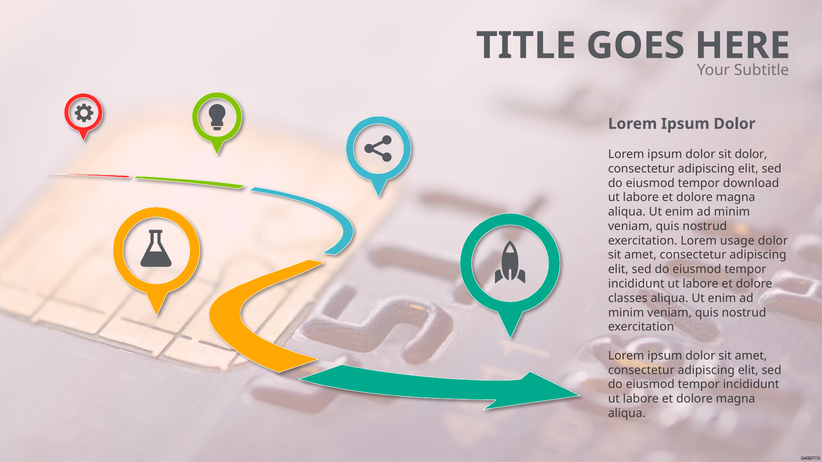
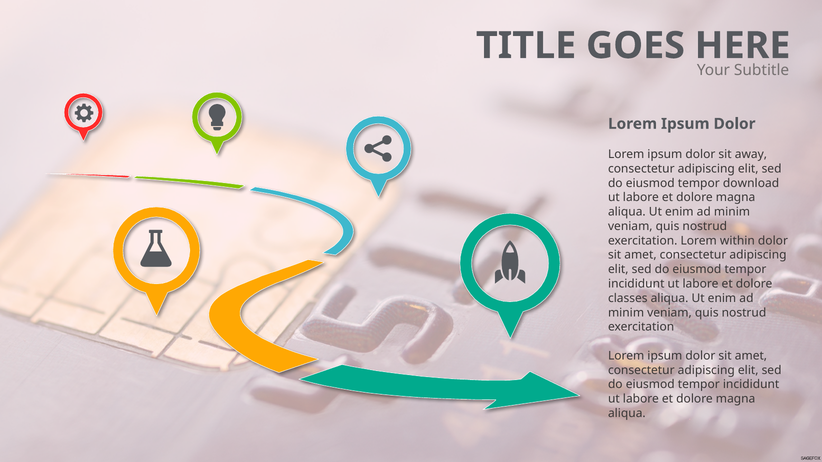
sit dolor: dolor -> away (751, 154)
usage: usage -> within (737, 241)
